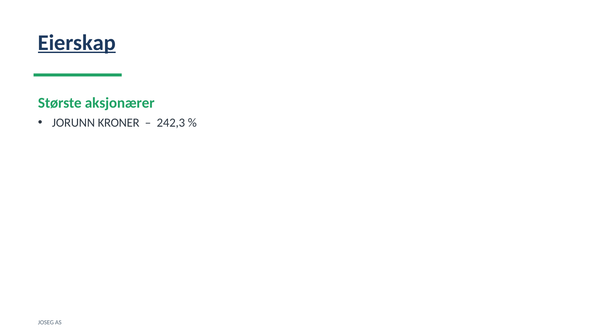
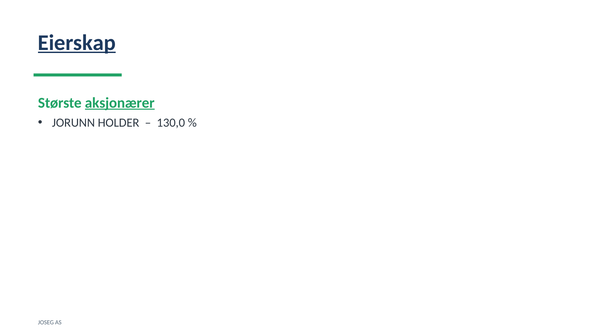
aksjonærer underline: none -> present (120, 103)
KRONER: KRONER -> HOLDER (119, 123)
242,3: 242,3 -> 130,0 (171, 123)
